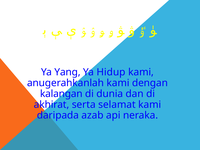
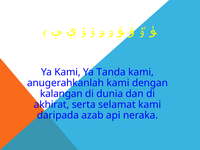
Ya Yang: Yang -> Kami (68, 72)
Hidup: Hidup -> Tanda (111, 72)
